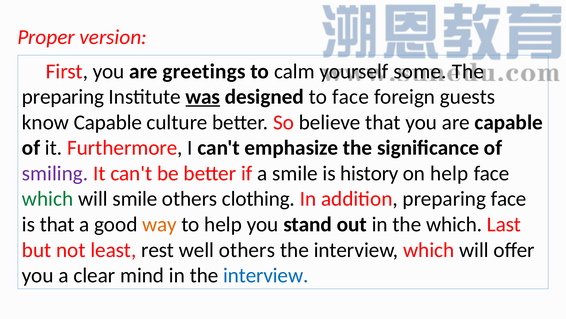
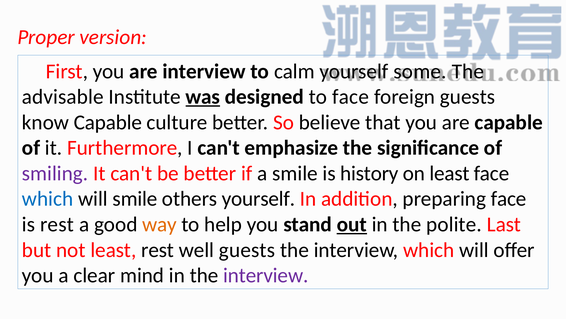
are greetings: greetings -> interview (204, 71)
preparing: preparing -> advisable (63, 97)
on help: help -> least (449, 173)
which colour: green -> blue (48, 199)
others clothing: clothing -> yourself (258, 199)
is that: that -> rest (57, 224)
out underline: none -> present (352, 224)
the which: which -> polite (454, 224)
well others: others -> guests (247, 249)
interview colour: blue -> purple (266, 275)
